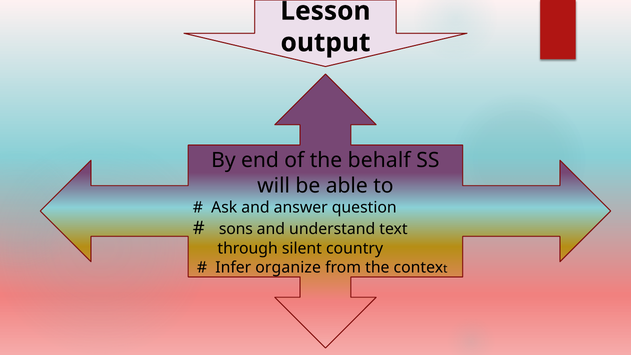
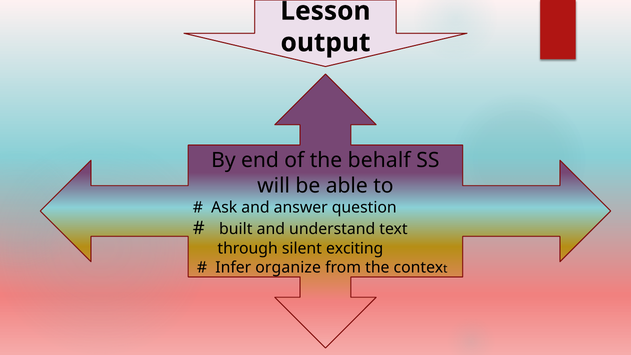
sons: sons -> built (236, 229)
country: country -> exciting (355, 248)
